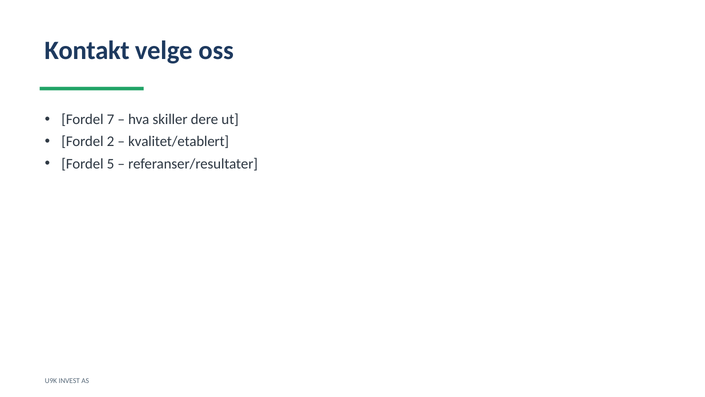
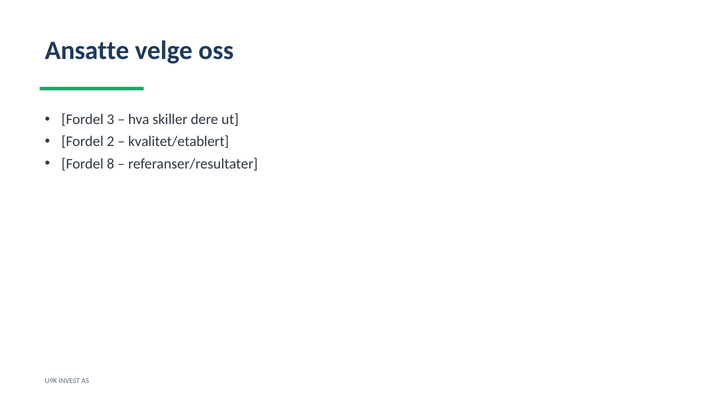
Kontakt: Kontakt -> Ansatte (87, 50)
7: 7 -> 3 (111, 119)
5: 5 -> 8 (111, 163)
